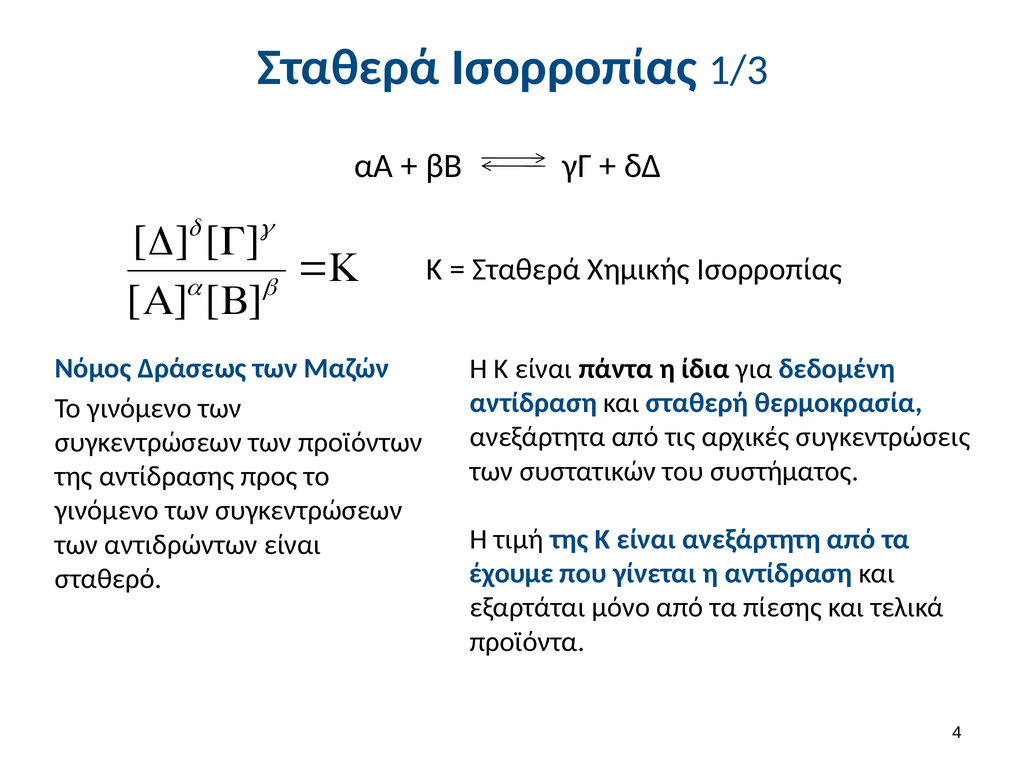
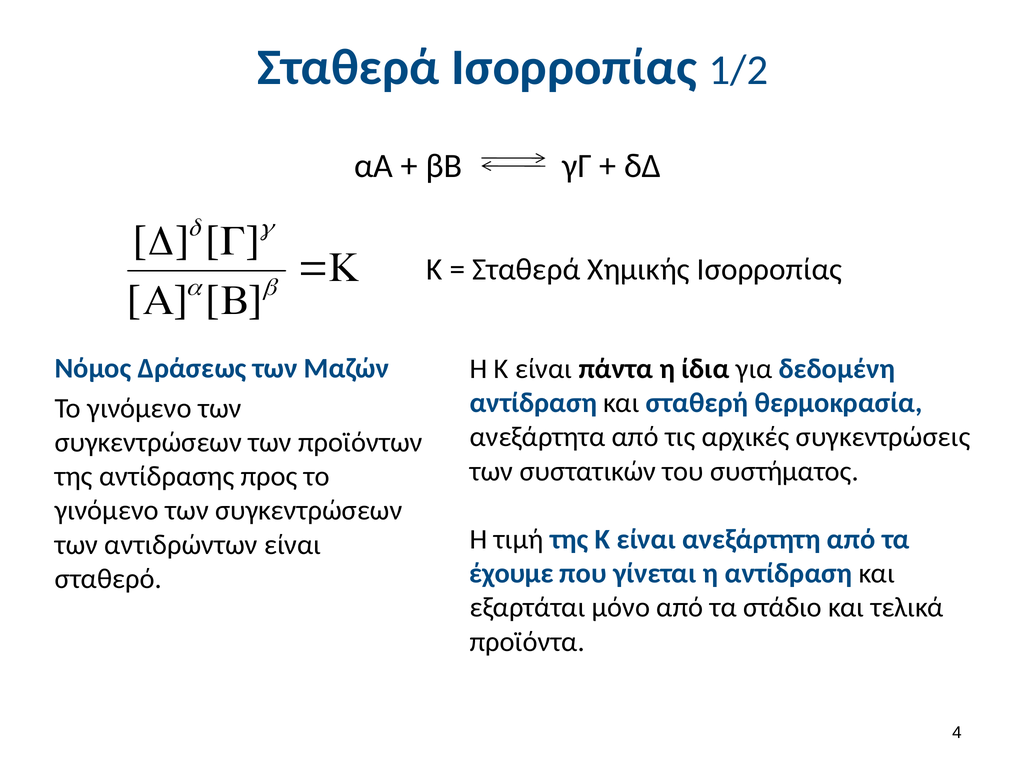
1/3: 1/3 -> 1/2 (738, 70)
πίεσης: πίεσης -> στάδιο (783, 608)
